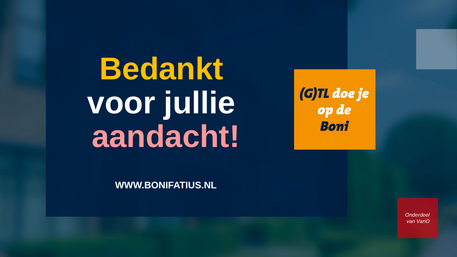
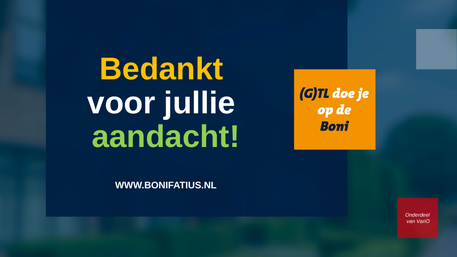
aandacht colour: pink -> light green (166, 137)
